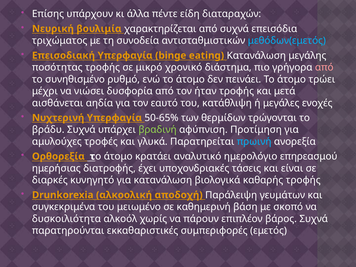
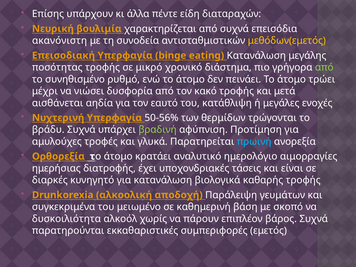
τριχώματος: τριχώματος -> ακανόνιστη (60, 41)
μεθόδων(εμετός colour: light blue -> yellow (287, 41)
από colour: pink -> light green (324, 67)
ήταν: ήταν -> κακό (206, 91)
50-65%: 50-65% -> 50-56% (161, 118)
επηρεασμού: επηρεασμού -> αιμορραγίες (309, 156)
